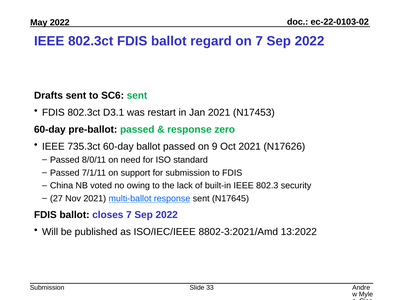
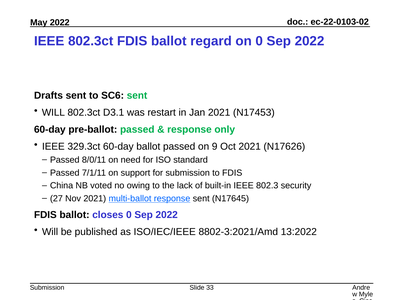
on 7: 7 -> 0 (259, 41)
FDIS: FDIS -> WILL (53, 112)
zero: zero -> only (225, 129)
735.3ct: 735.3ct -> 329.3ct (84, 146)
closes 7: 7 -> 0 (129, 215)
